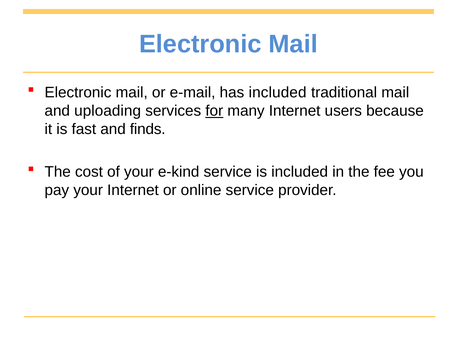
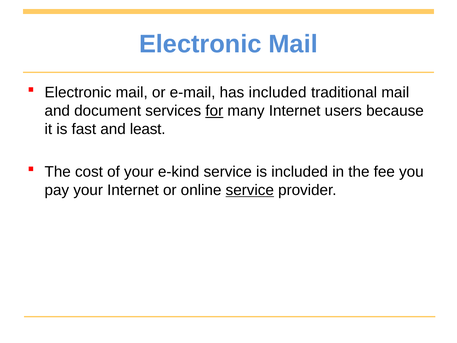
uploading: uploading -> document (108, 111)
finds: finds -> least (148, 129)
service underline: none -> present (250, 190)
